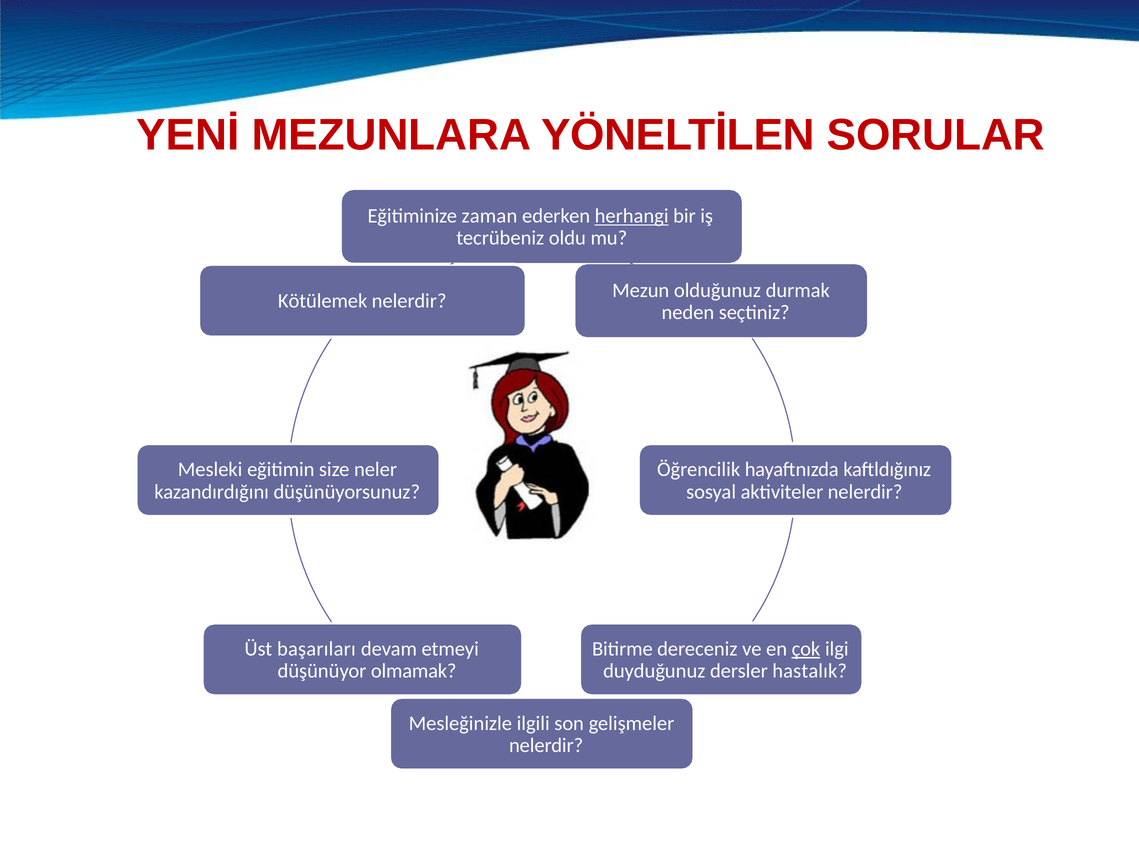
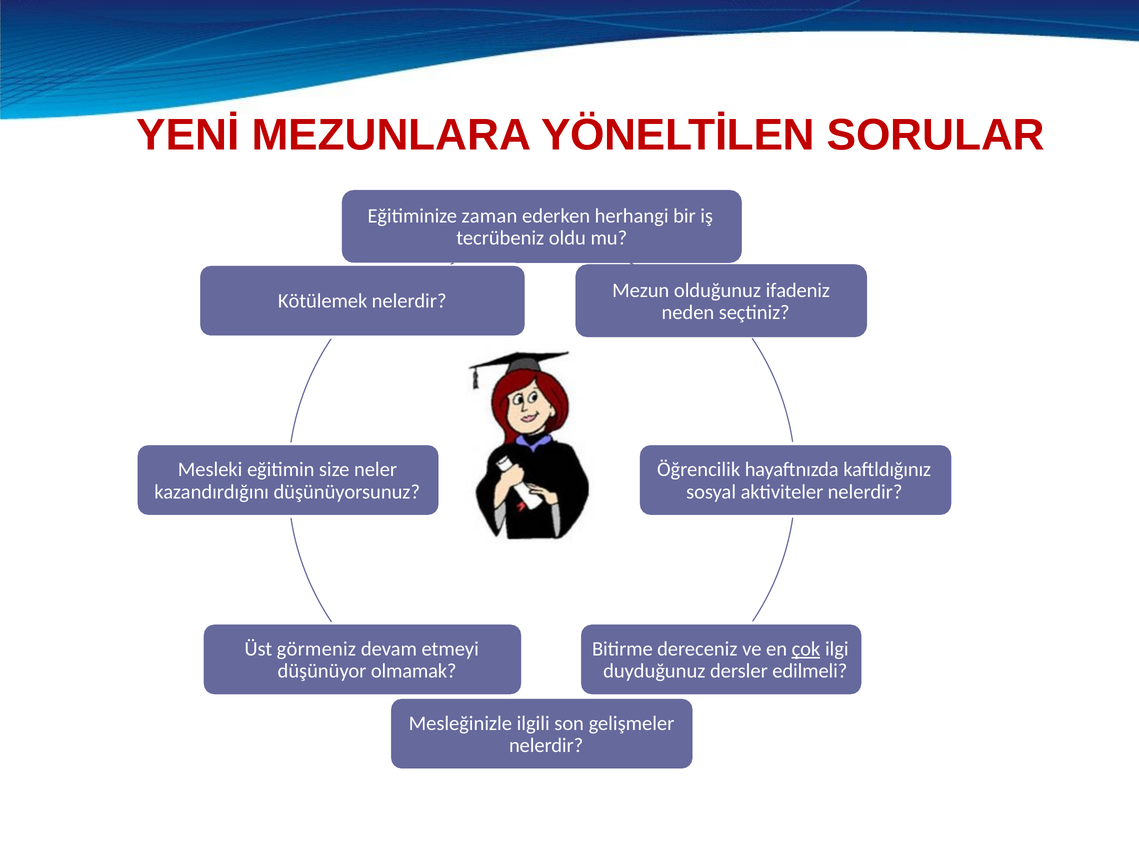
herhangi underline: present -> none (632, 216)
durmak: durmak -> ifadeniz (798, 290)
başarıları: başarıları -> görmeniz (316, 649)
hastalık: hastalık -> edilmeli (810, 671)
